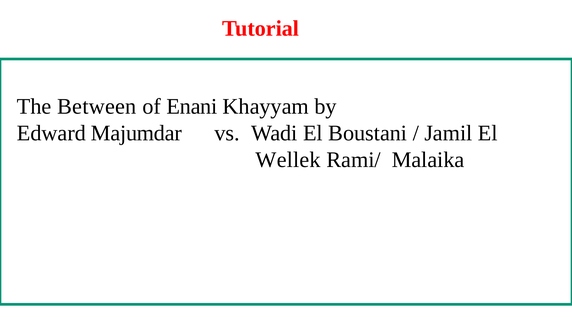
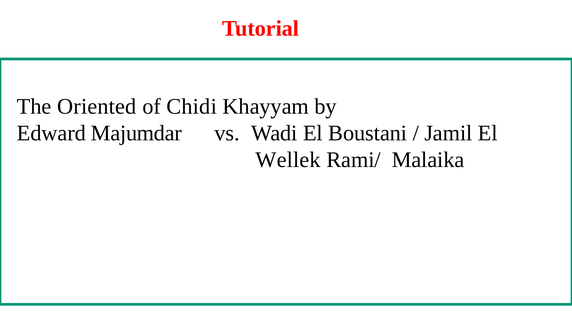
Between: Between -> Oriented (97, 106)
Enani: Enani -> Chidi (192, 106)
